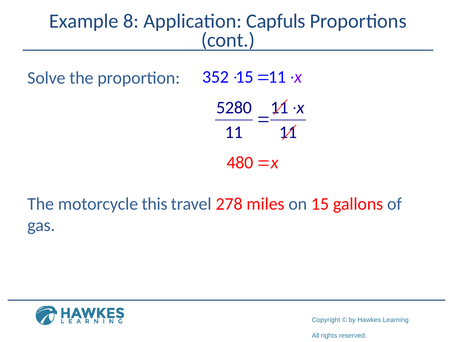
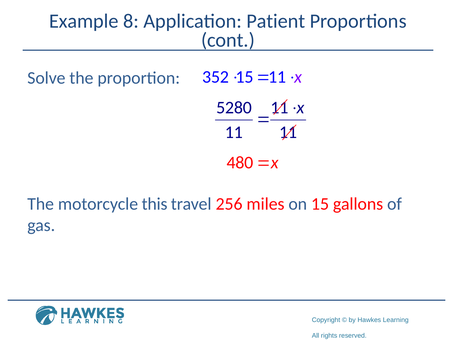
Capfuls: Capfuls -> Patient (276, 21)
278: 278 -> 256 (229, 204)
